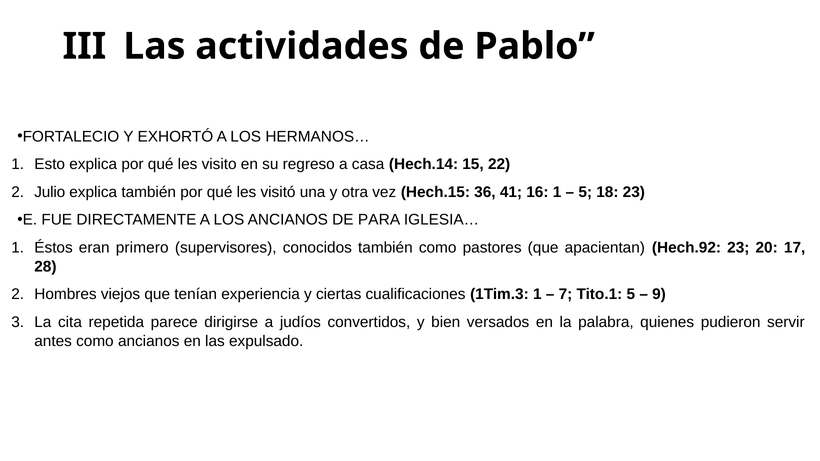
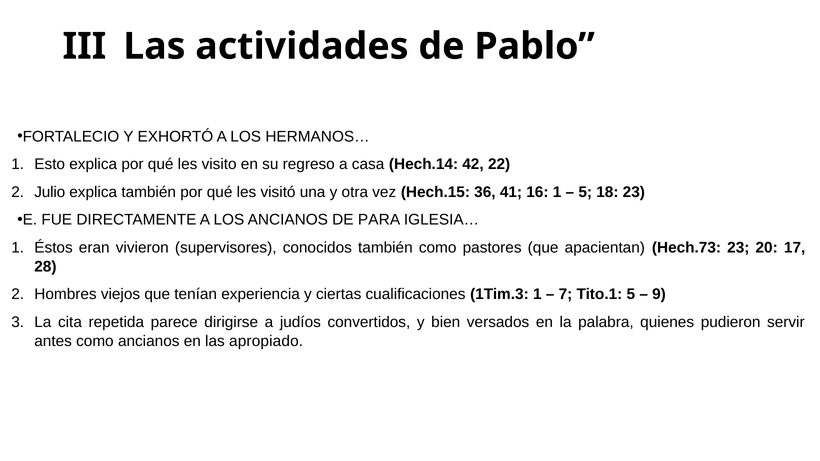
15: 15 -> 42 (473, 164)
primero: primero -> vivieron (142, 248)
Hech.92: Hech.92 -> Hech.73 (686, 248)
expulsado: expulsado -> apropiado (266, 341)
